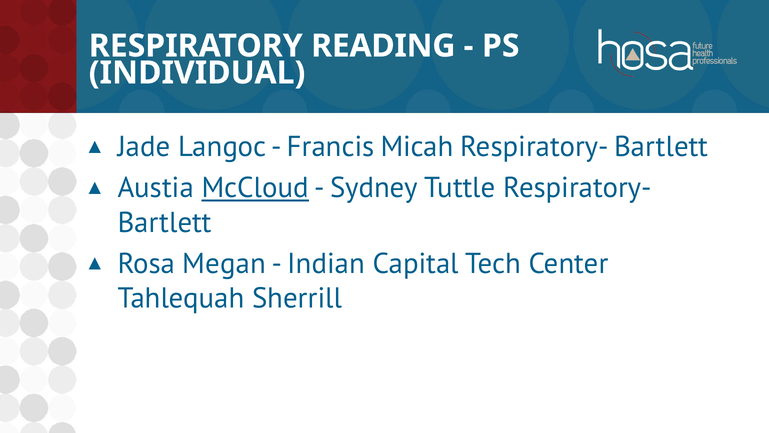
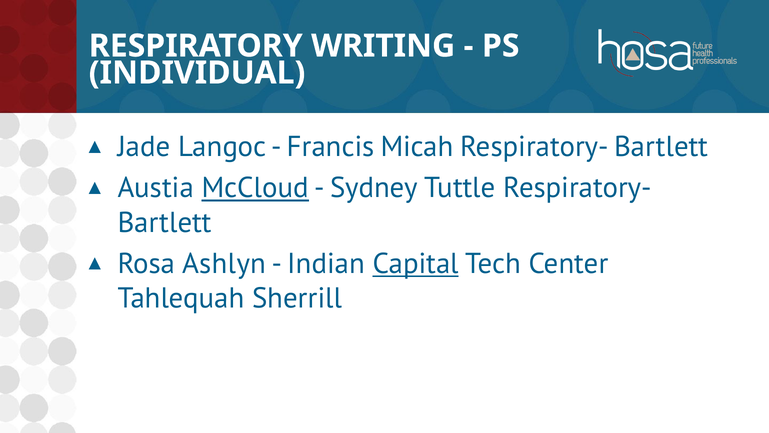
READING: READING -> WRITING (383, 46)
Megan: Megan -> Ashlyn (224, 263)
Capital underline: none -> present (416, 263)
